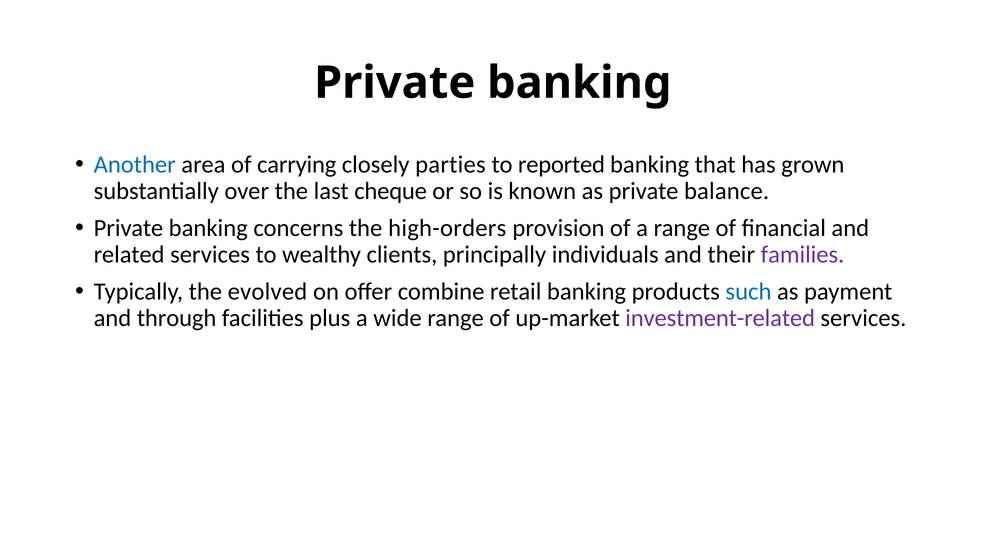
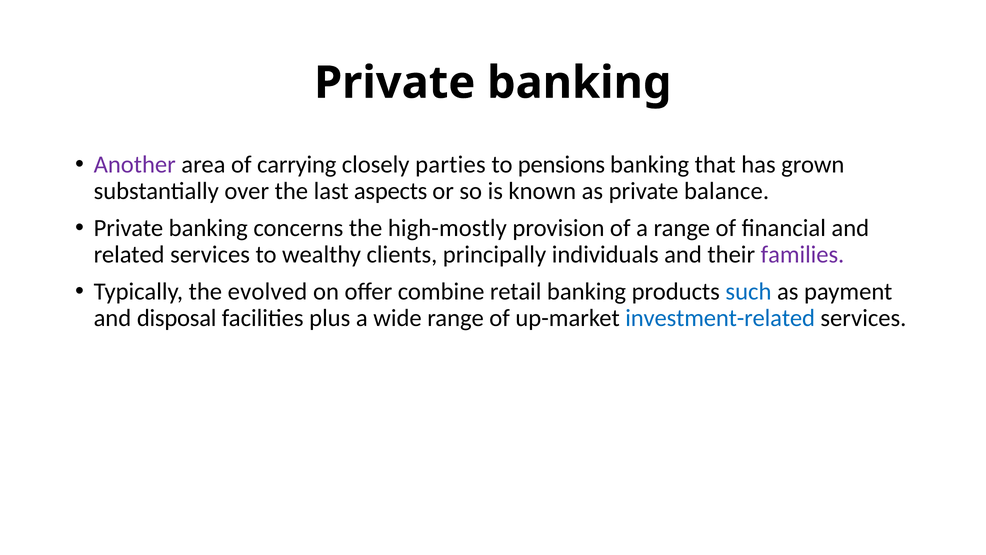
Another colour: blue -> purple (135, 165)
reported: reported -> pensions (561, 165)
cheque: cheque -> aspects (391, 191)
high-orders: high-orders -> high-mostly (447, 228)
through: through -> disposal (177, 318)
investment-related colour: purple -> blue (720, 318)
